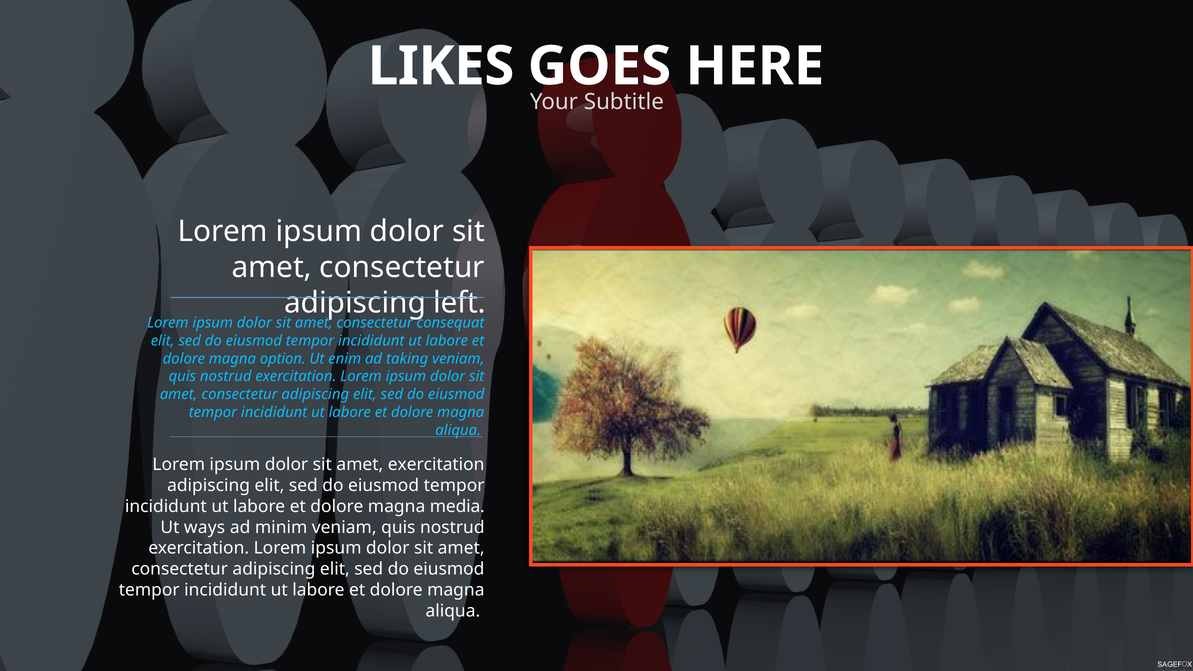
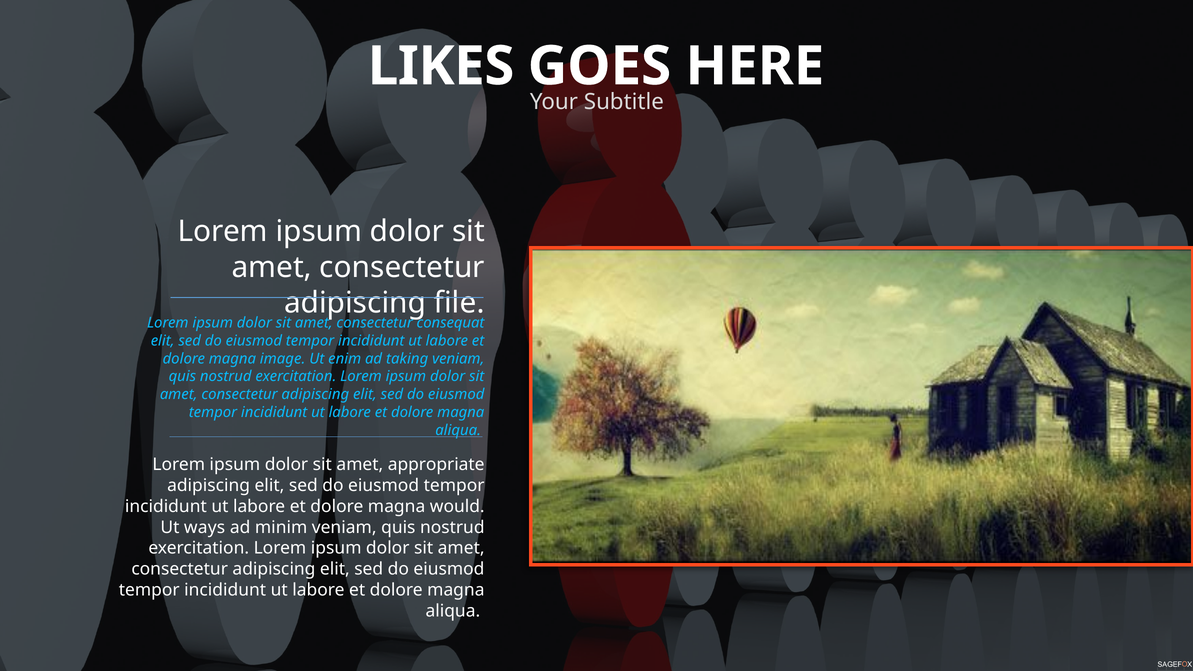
left: left -> file (459, 303)
option: option -> image (283, 359)
amet exercitation: exercitation -> appropriate (436, 465)
media: media -> would (457, 506)
